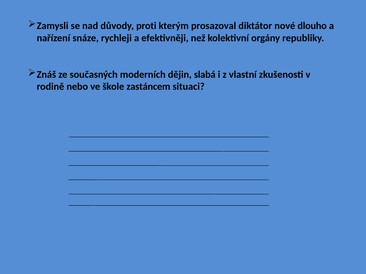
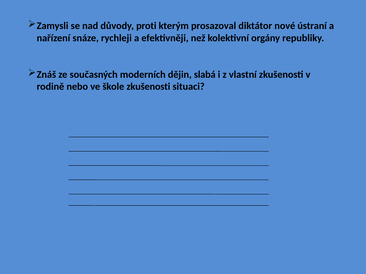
dlouho: dlouho -> ústraní (312, 26)
škole zastáncem: zastáncem -> zkušenosti (148, 87)
